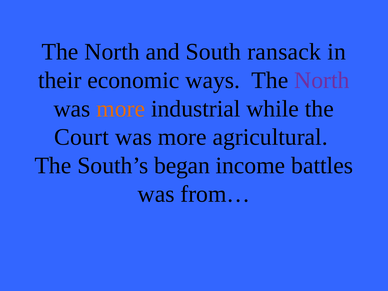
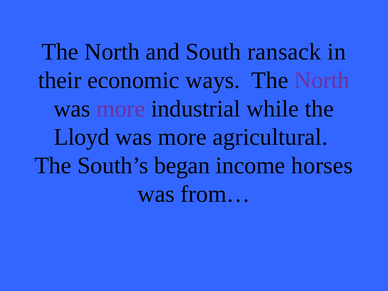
more colour: orange -> purple (121, 109)
Court: Court -> Lloyd (82, 137)
battles: battles -> horses (322, 166)
